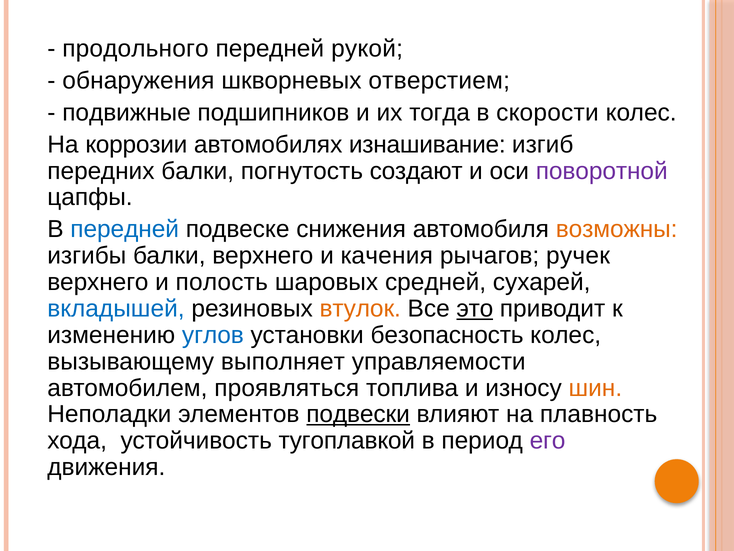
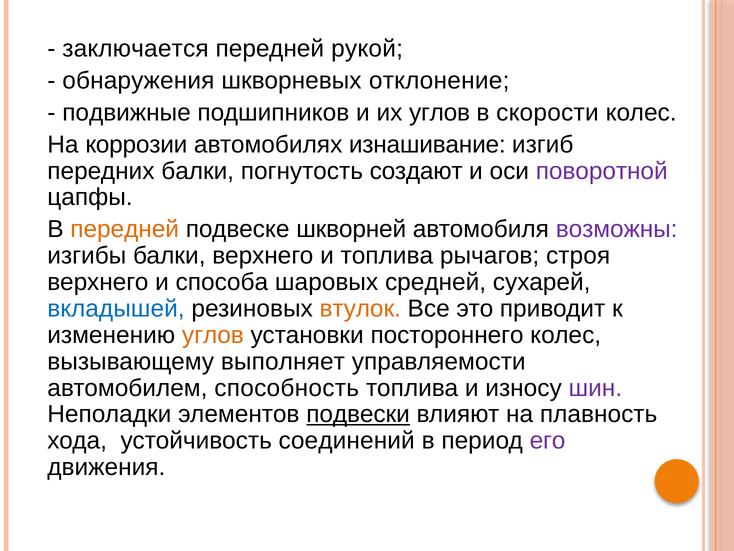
продольного: продольного -> заключается (135, 49)
отверстием: отверстием -> отклонение (439, 81)
их тогда: тогда -> углов (440, 112)
передней colour: blue -> orange (125, 229)
снижения: снижения -> шкворней (351, 229)
возможны colour: orange -> purple (617, 229)
и качения: качения -> топлива (387, 256)
ручек: ручек -> строя (578, 256)
полость: полость -> способа (222, 282)
это underline: present -> none (475, 308)
углов colour: blue -> orange (213, 335)
безопасность: безопасность -> постороннего (447, 335)
проявляться: проявляться -> способность (287, 388)
шин colour: orange -> purple (595, 388)
тугоплавкой: тугоплавкой -> соединений (347, 440)
